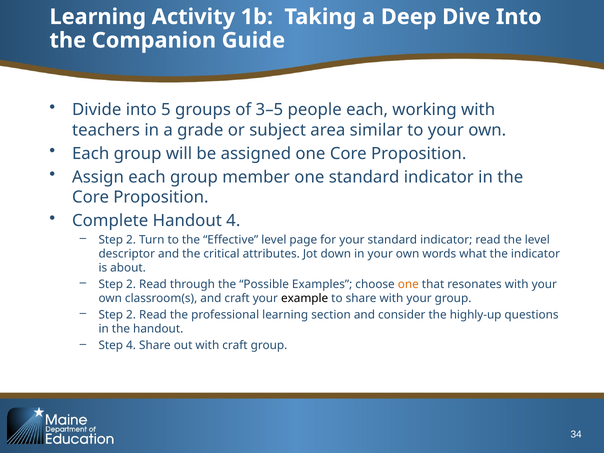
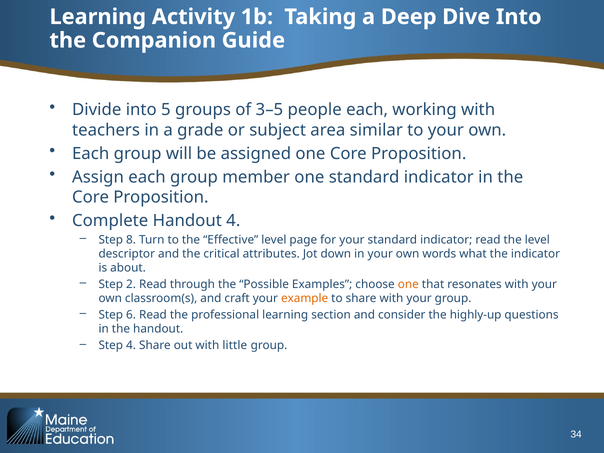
2: 2 -> 8 (131, 240)
example colour: black -> orange (305, 299)
2: 2 -> 6 (131, 315)
with craft: craft -> little (235, 346)
